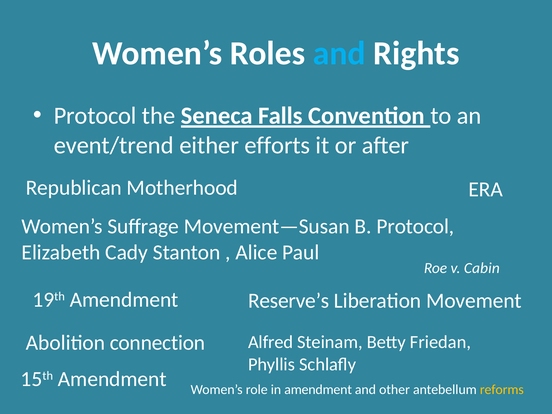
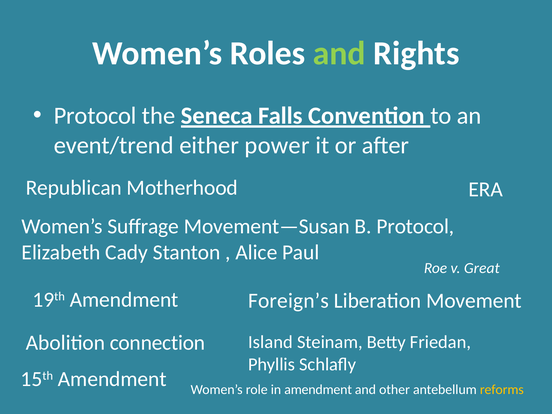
and colour: light blue -> light green (339, 53)
efforts: efforts -> power (277, 145)
Cabin: Cabin -> Great (482, 268)
Reserve’s: Reserve’s -> Foreign’s (288, 301)
Alfred: Alfred -> Island (270, 342)
